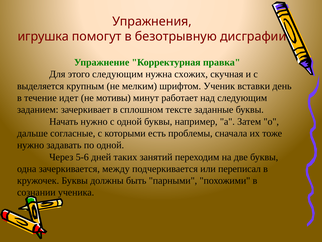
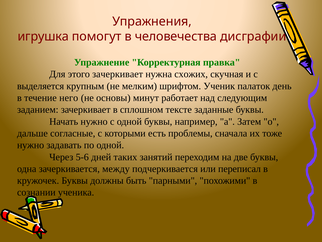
безотрывную: безотрывную -> человечества (176, 36)
этого следующим: следующим -> зачеркивает (118, 74)
вставки: вставки -> палаток (254, 86)
идет: идет -> него (69, 98)
мотивы: мотивы -> основы (113, 98)
